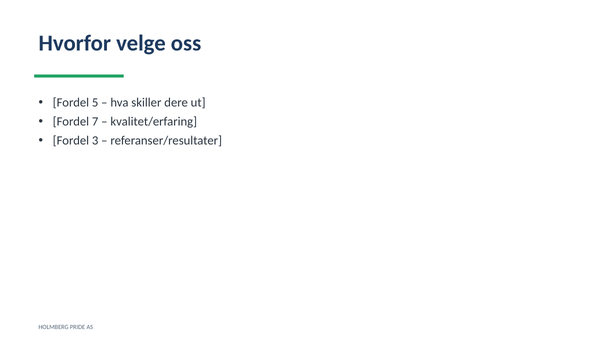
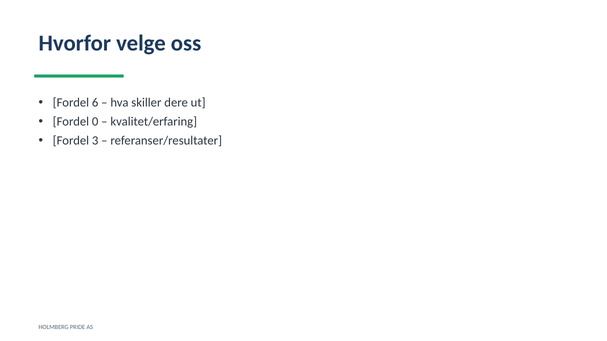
5: 5 -> 6 (95, 103)
7: 7 -> 0 (95, 122)
